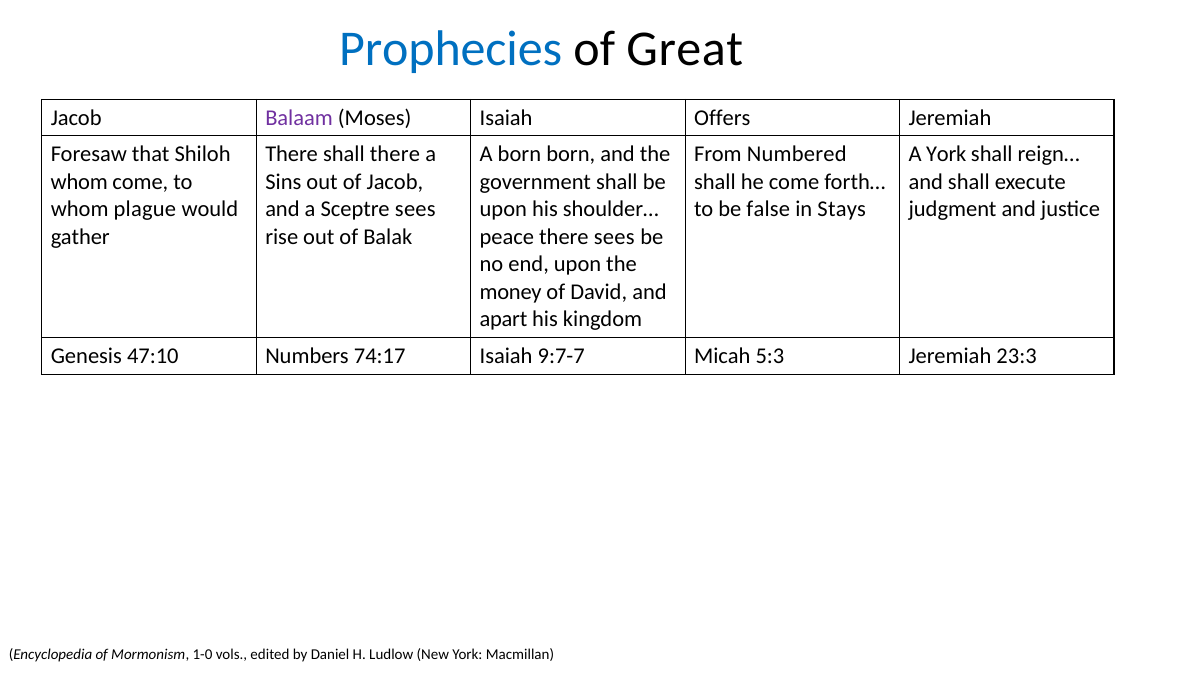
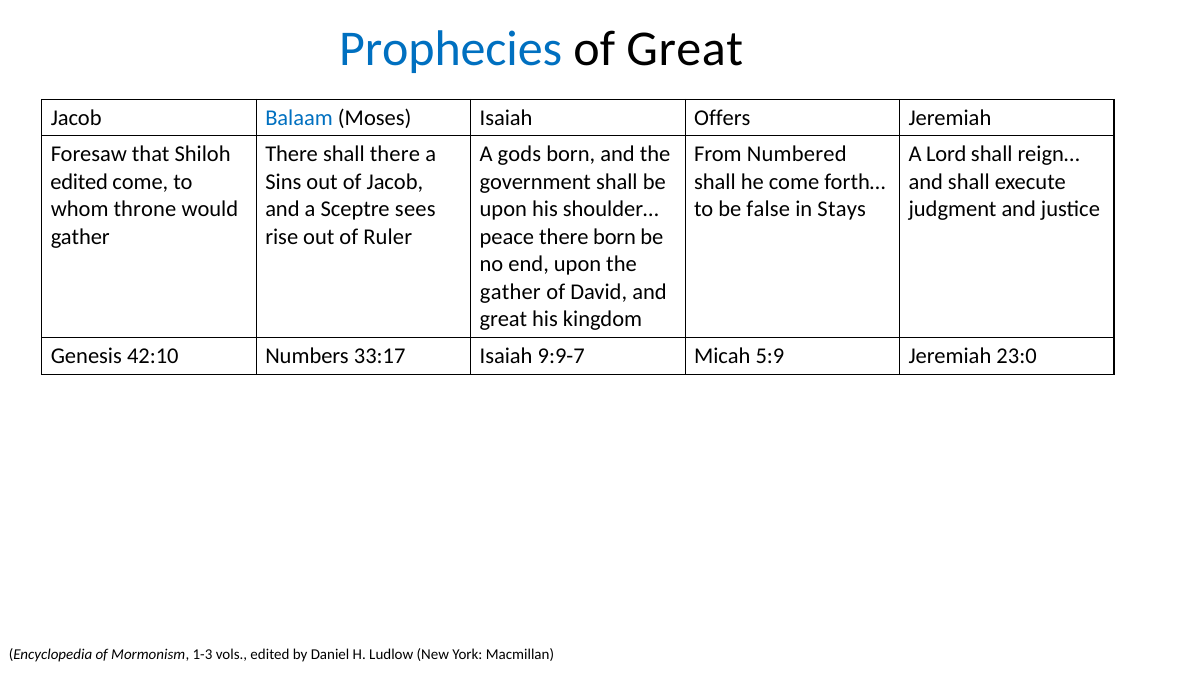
Balaam colour: purple -> blue (299, 118)
A born: born -> gods (519, 154)
A York: York -> Lord (946, 154)
whom: whom -> edited (79, 182)
plague: plague -> throne (145, 209)
Balak: Balak -> Ruler (388, 237)
there sees: sees -> born (615, 237)
money: money -> gather (510, 292)
apart: apart -> great (503, 319)
47:10: 47:10 -> 42:10 (153, 356)
74:17: 74:17 -> 33:17 (380, 356)
9:7-7: 9:7-7 -> 9:9-7 (561, 356)
5:3: 5:3 -> 5:9 (770, 356)
23:3: 23:3 -> 23:0 (1017, 356)
1-0: 1-0 -> 1-3 (202, 654)
